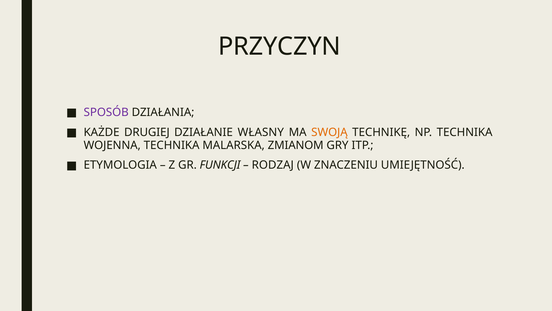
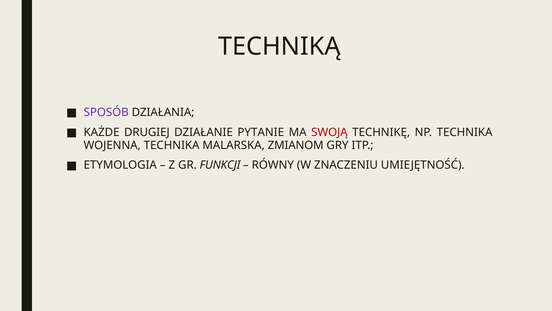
PRZYCZYN: PRZYCZYN -> TECHNIKĄ (279, 46)
WŁASNY: WŁASNY -> PYTANIE (261, 132)
SWOJĄ colour: orange -> red (329, 132)
RODZAJ: RODZAJ -> RÓWNY (273, 165)
